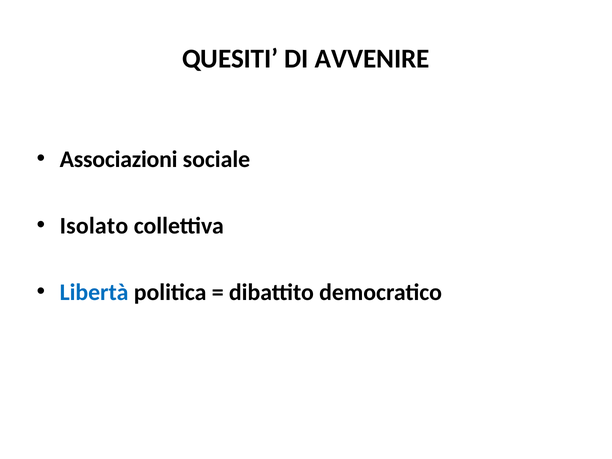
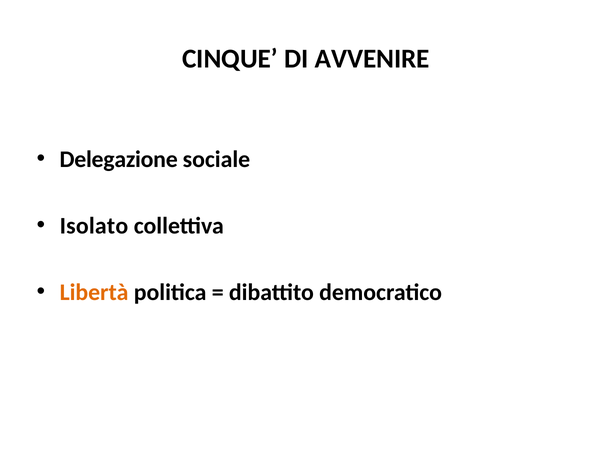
QUESITI: QUESITI -> CINQUE (230, 59)
Associazioni: Associazioni -> Delegazione (119, 159)
Libertà colour: blue -> orange (94, 292)
